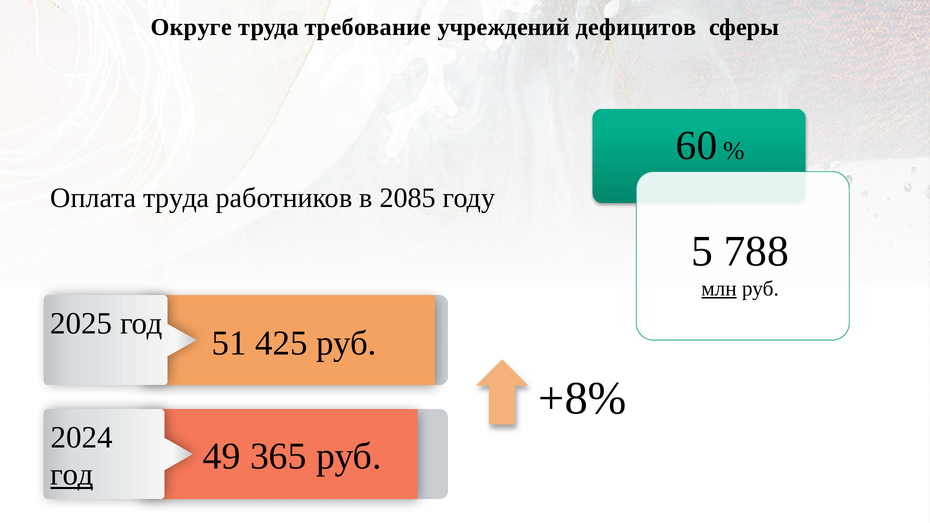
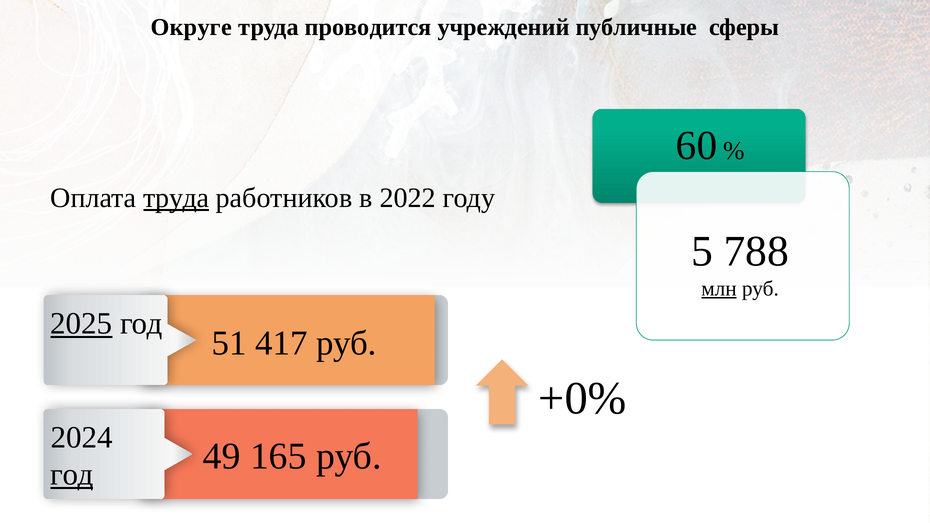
требование: требование -> проводится (368, 27)
дефицитов: дефицитов -> публичные (636, 27)
труда underline: none -> present (176, 198)
2085: 2085 -> 2022 (408, 198)
2025 underline: none -> present (81, 324)
425: 425 -> 417 (281, 343)
+8%: +8% -> +0% (583, 398)
365: 365 -> 165 (278, 456)
